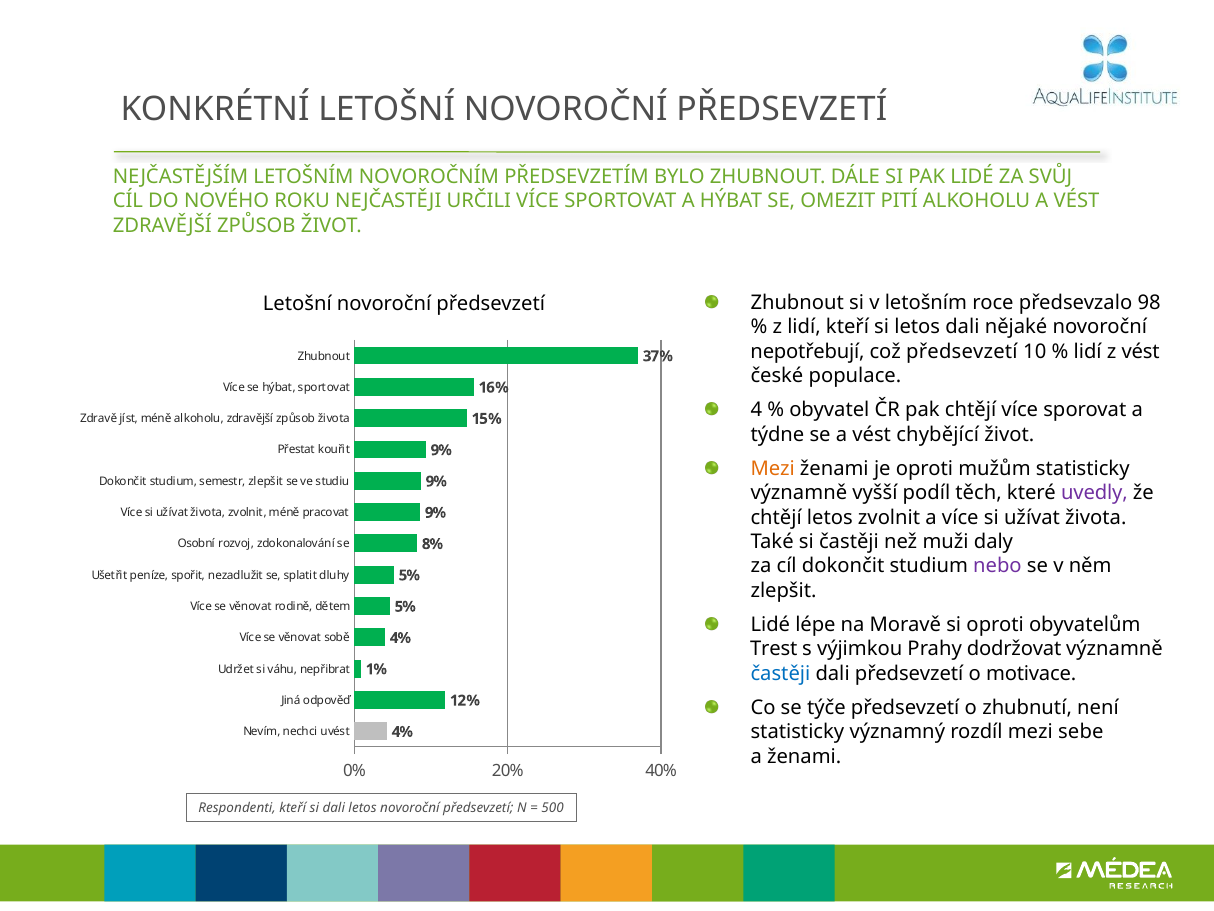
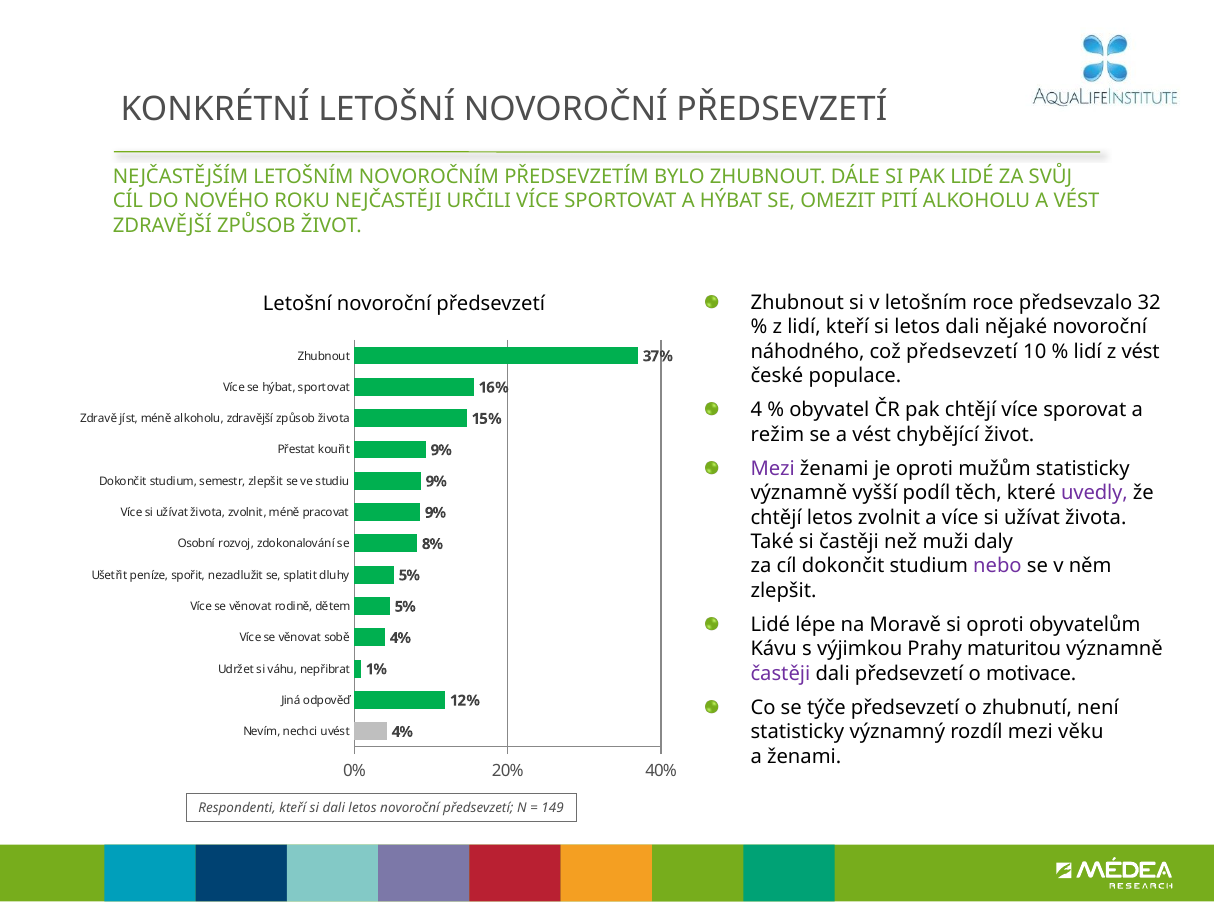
98: 98 -> 32 (1149, 303)
nepotřebují: nepotřebují -> náhodného (808, 351)
týdne: týdne -> režim (777, 434)
Mezi colour: orange -> purple (773, 469)
Trest: Trest -> Kávu (774, 649)
dodržovat: dodržovat -> maturitou (1014, 649)
častěji colour: blue -> purple (780, 673)
sebe: sebe -> věku (1081, 732)
500: 500 -> 149 (553, 808)
